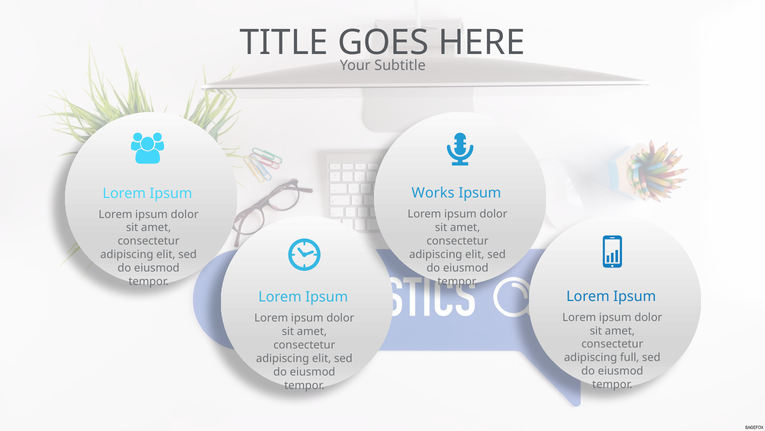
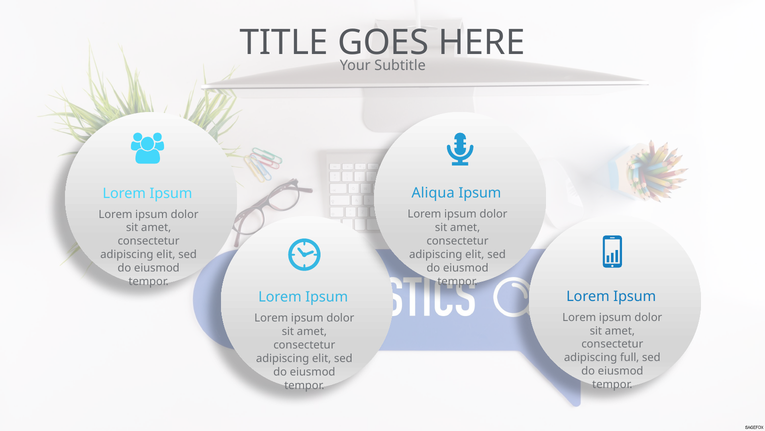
Works: Works -> Aliqua (433, 193)
